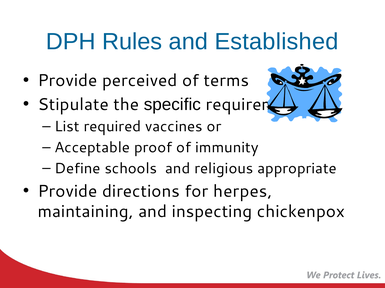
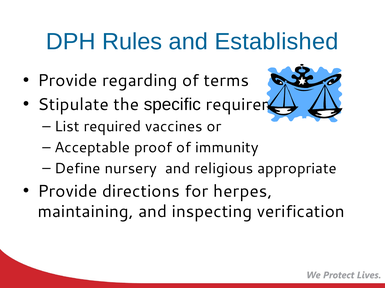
perceived: perceived -> regarding (140, 81)
schools: schools -> nursery (131, 169)
chickenpox: chickenpox -> verification (301, 212)
